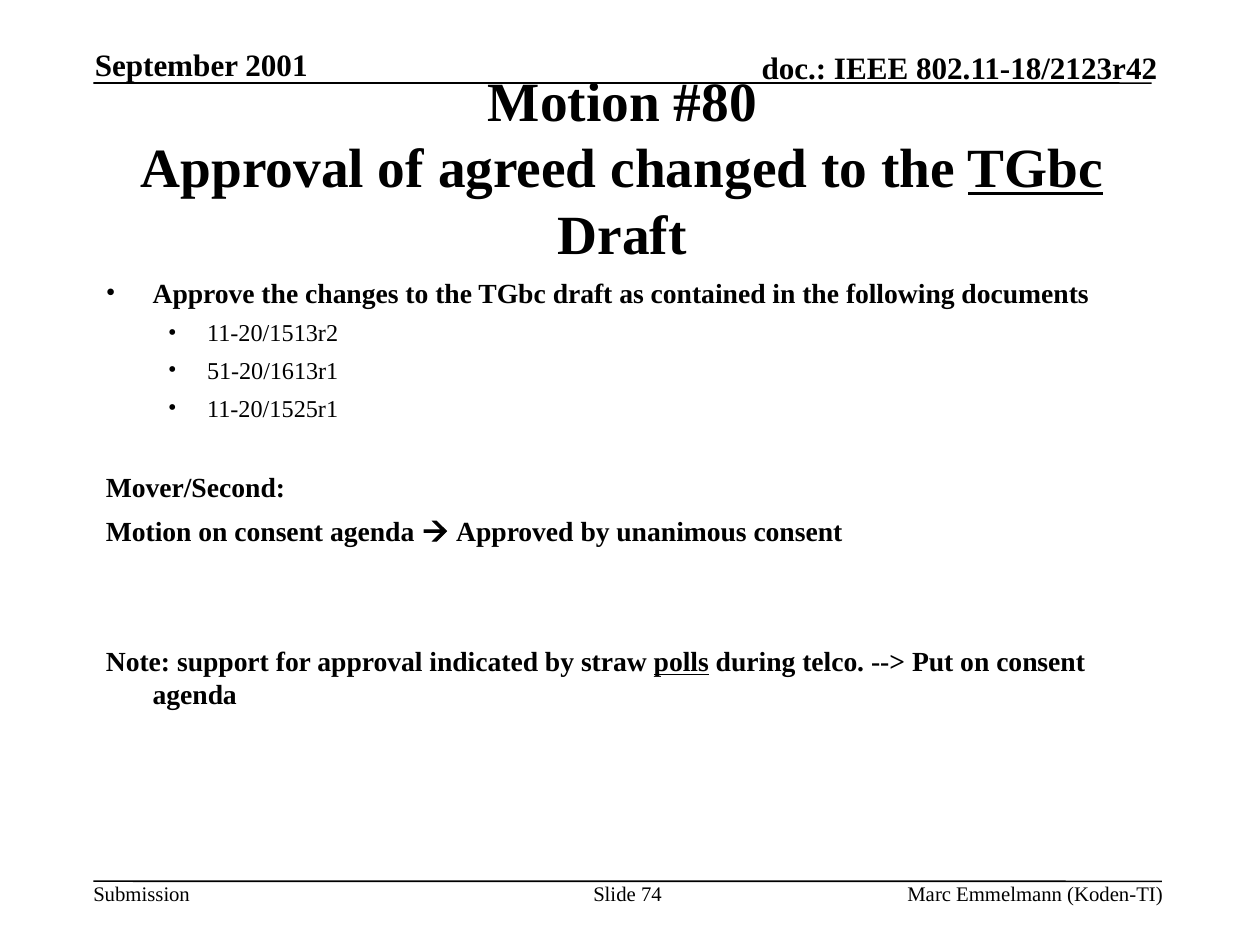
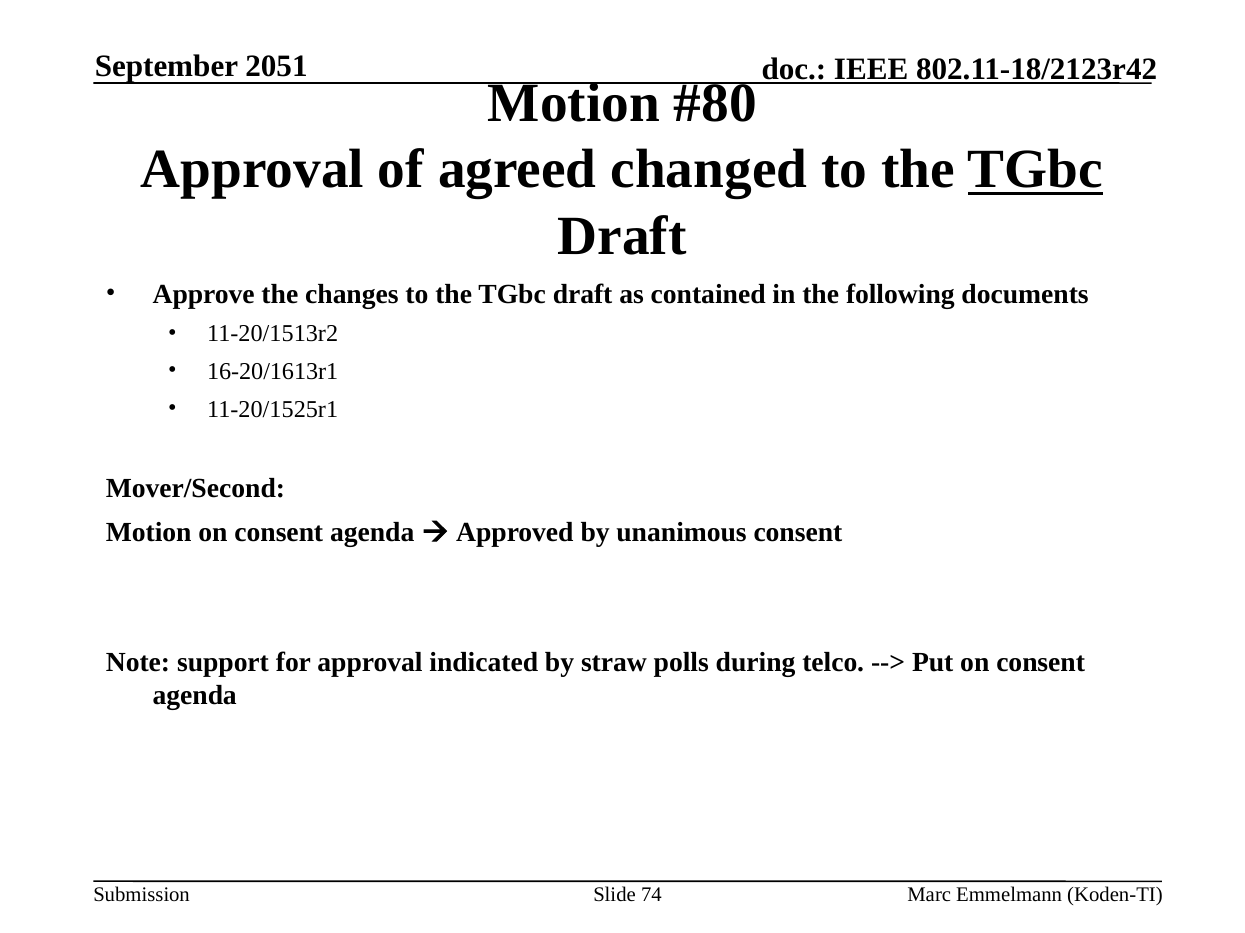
2001: 2001 -> 2051 (276, 66)
51-20/1613r1: 51-20/1613r1 -> 16-20/1613r1 (273, 372)
polls underline: present -> none (681, 663)
